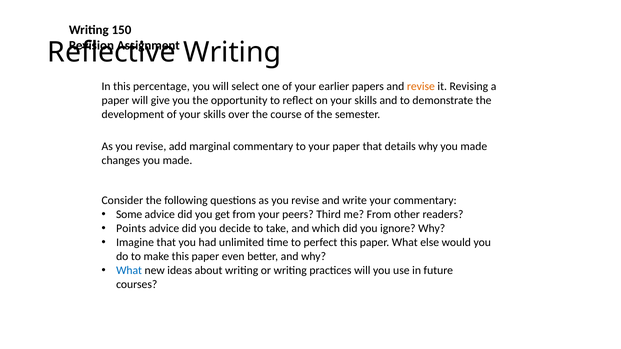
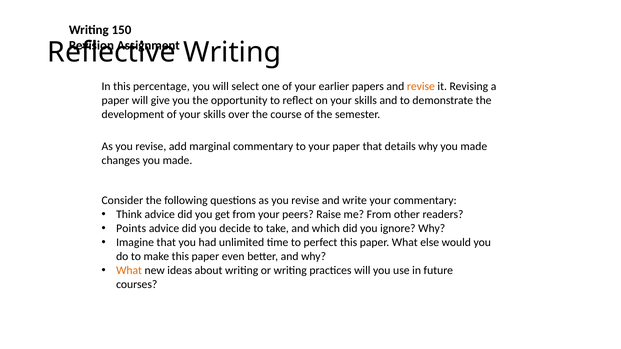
Some: Some -> Think (129, 215)
Third: Third -> Raise (329, 215)
What colour: blue -> orange (129, 271)
